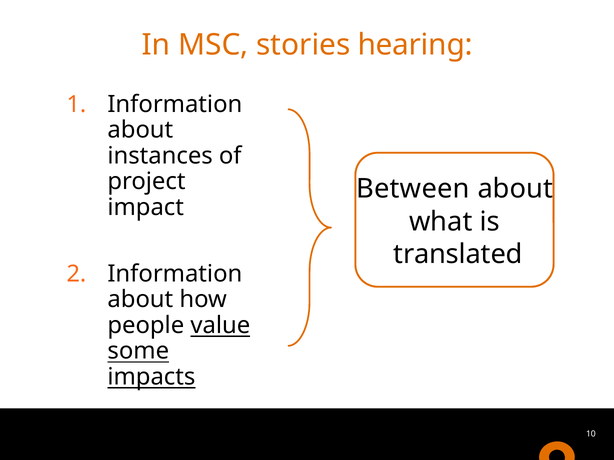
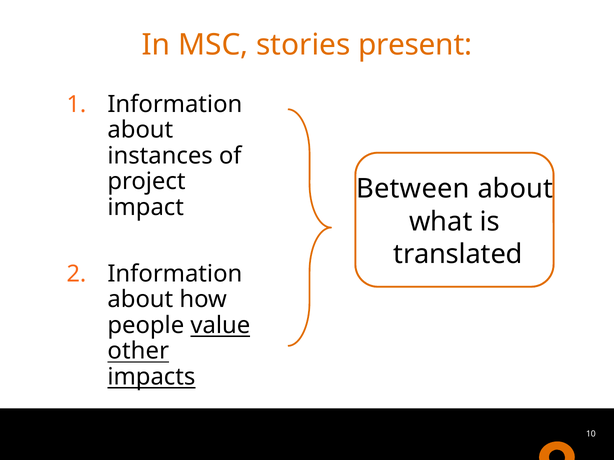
hearing: hearing -> present (415, 45)
some: some -> other (138, 352)
